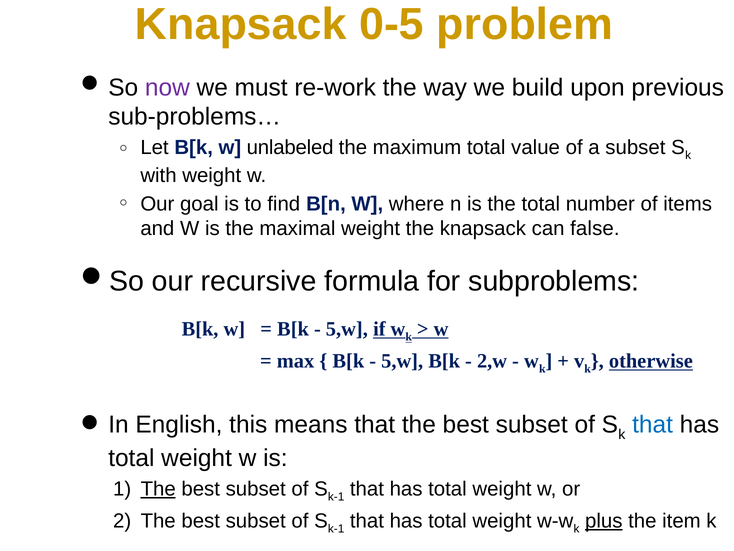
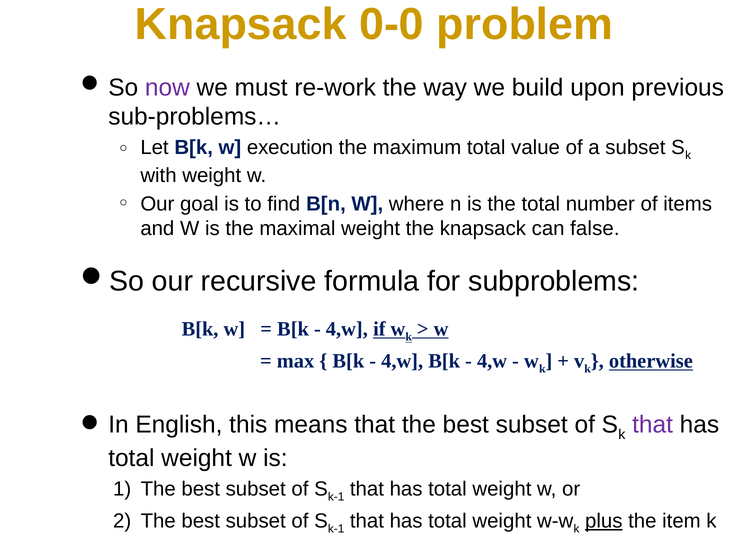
0-5: 0-5 -> 0-0 (391, 25)
unlabeled: unlabeled -> execution (290, 147)
5,w: 5,w -> 4,w (347, 329)
5,w: 5,w -> 4,w (402, 361)
2,w: 2,w -> 4,w (492, 361)
that colour: blue -> purple (653, 425)
The underline: present -> none (158, 489)
